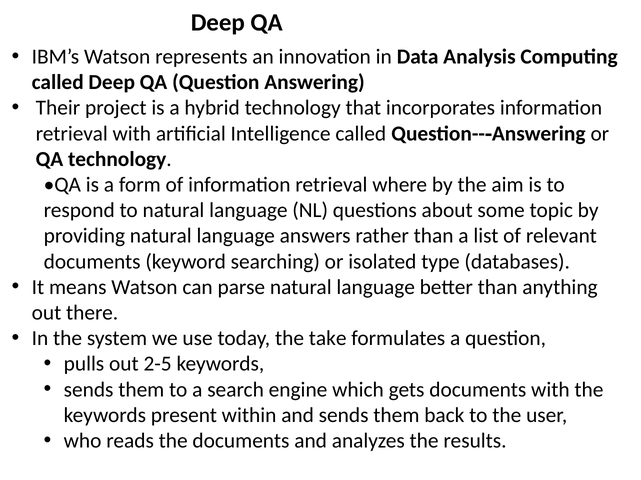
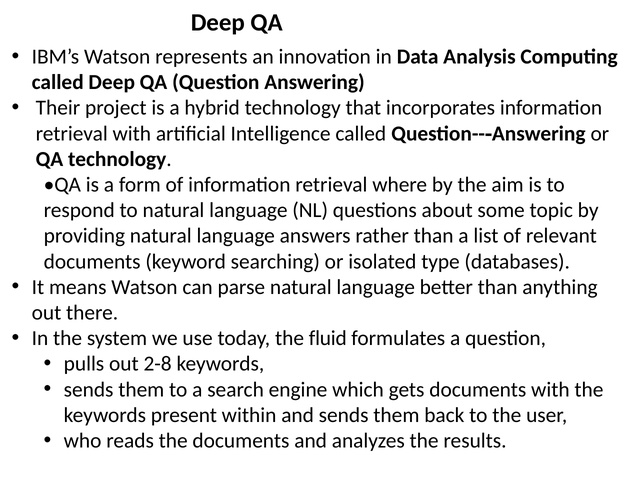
take: take -> fluid (328, 339)
2-5: 2-5 -> 2-8 (158, 364)
